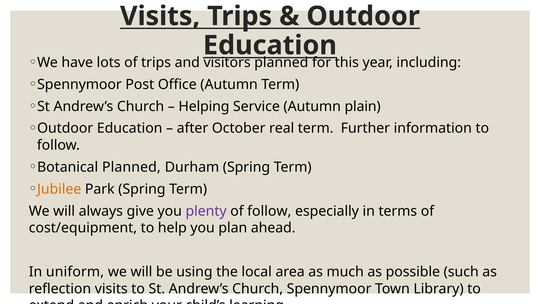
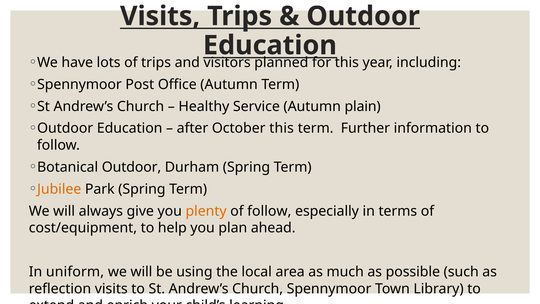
Helping: Helping -> Healthy (204, 106)
October real: real -> this (282, 128)
Botanical Planned: Planned -> Outdoor (132, 167)
plenty colour: purple -> orange (206, 211)
